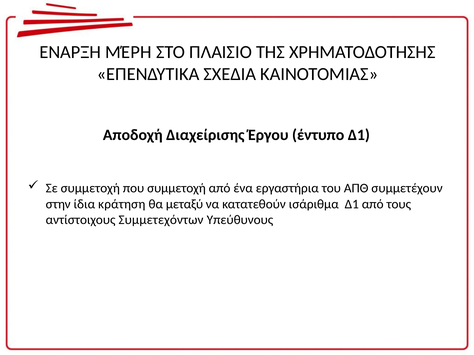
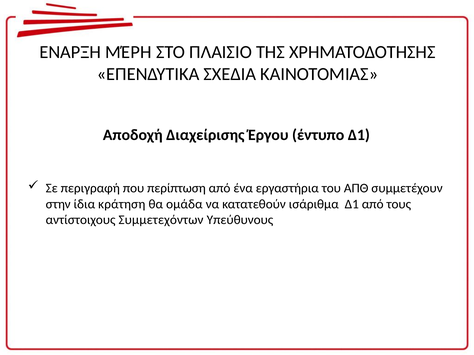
Σε συμμετοχή: συμμετοχή -> περιγραφή (90, 188)
που συμμετοχή: συμμετοχή -> περίπτωση (177, 188)
μεταξύ: μεταξύ -> ομάδα (184, 204)
